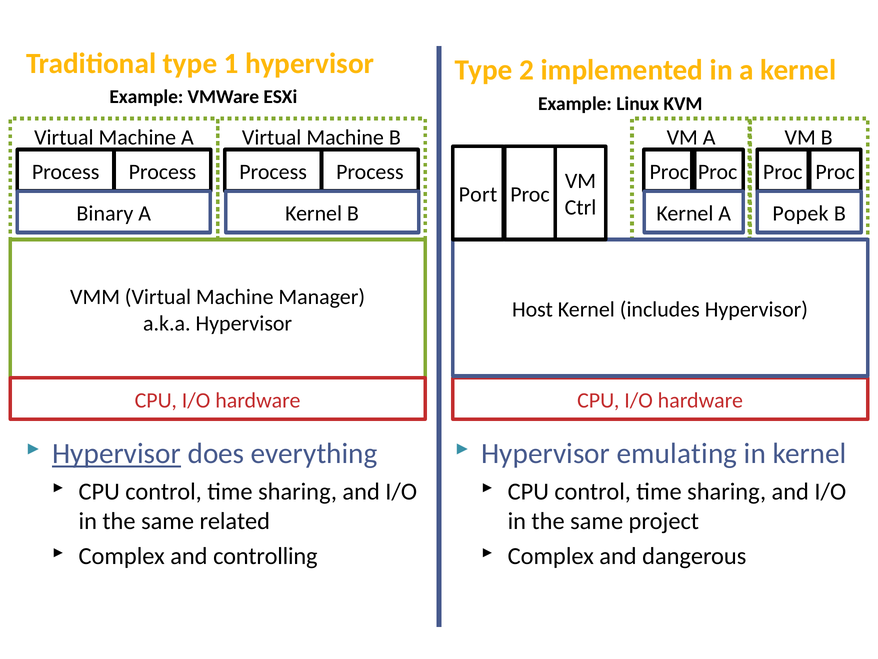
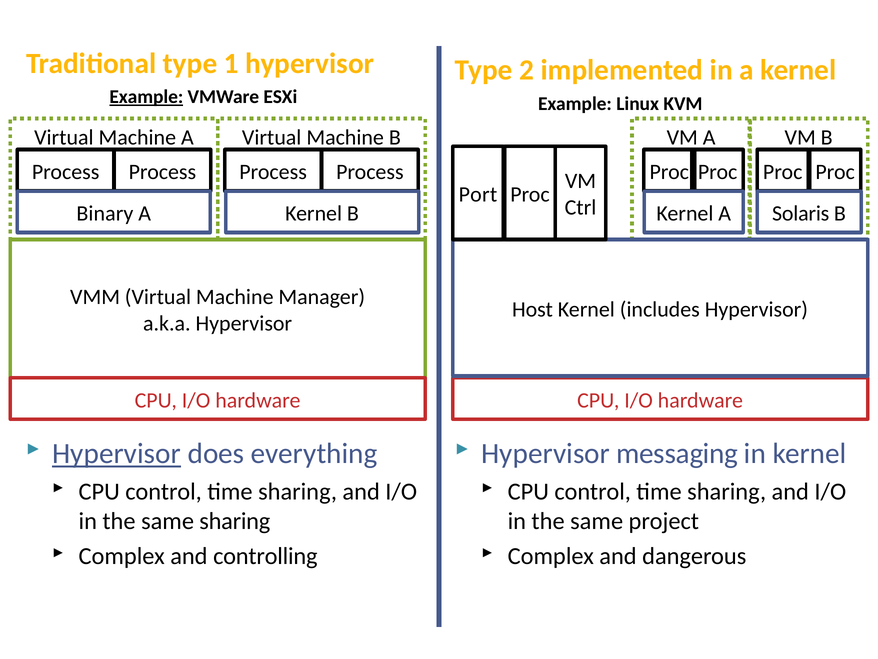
Example underline: none -> present (146, 97)
Popek: Popek -> Solaris (801, 213)
emulating: emulating -> messaging (677, 453)
same related: related -> sharing (235, 521)
